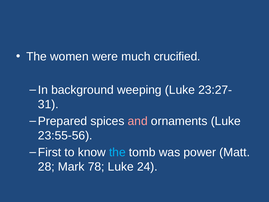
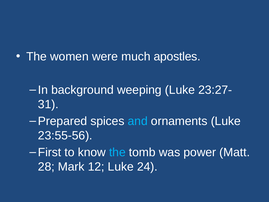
crucified: crucified -> apostles (177, 56)
and colour: pink -> light blue (138, 121)
78: 78 -> 12 (96, 166)
